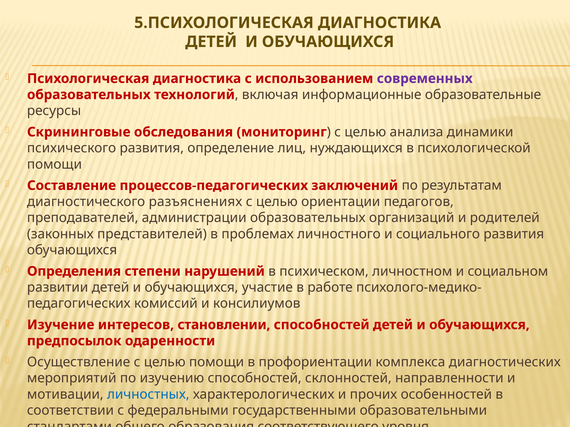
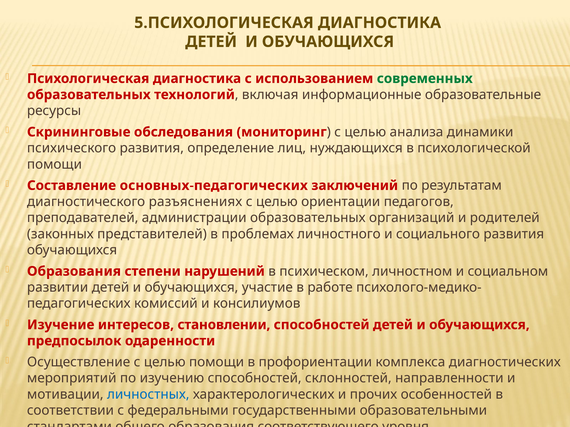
современных colour: purple -> green (425, 79)
процессов-педагогических: процессов-педагогических -> основных-педагогических (214, 186)
Определения: Определения -> Образования (74, 272)
